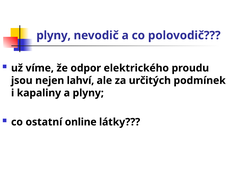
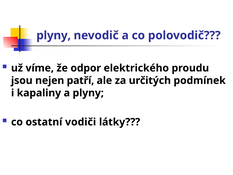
lahví: lahví -> patří (80, 80)
online: online -> vodiči (81, 122)
